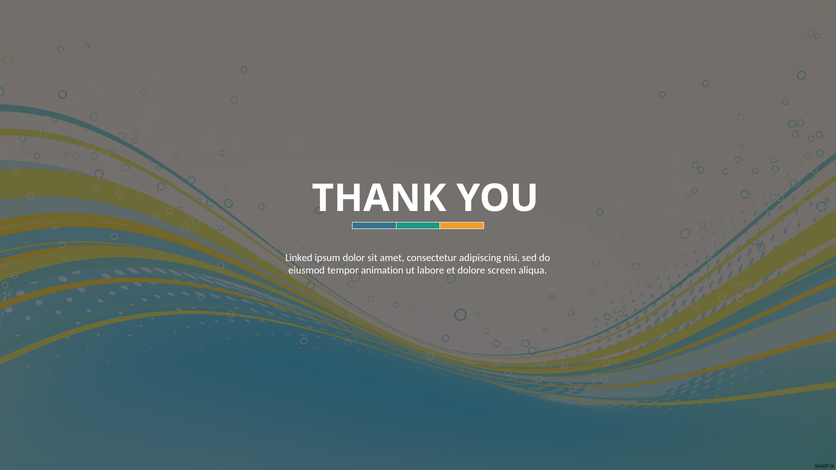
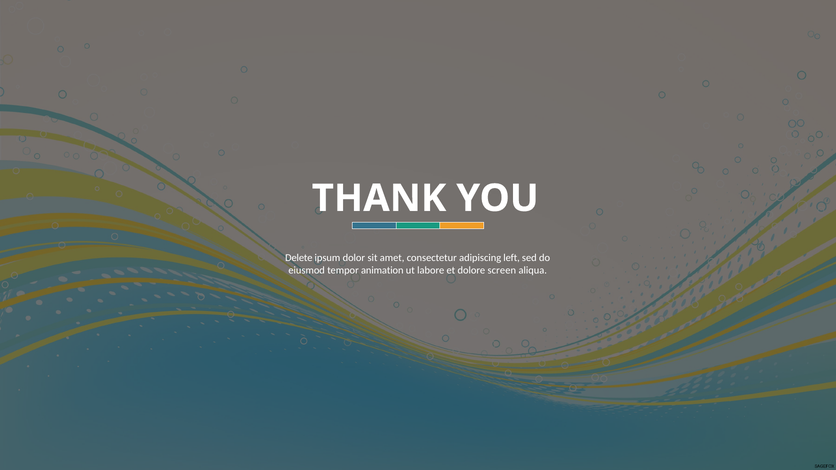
Linked: Linked -> Delete (299, 258)
nisi: nisi -> left (512, 258)
